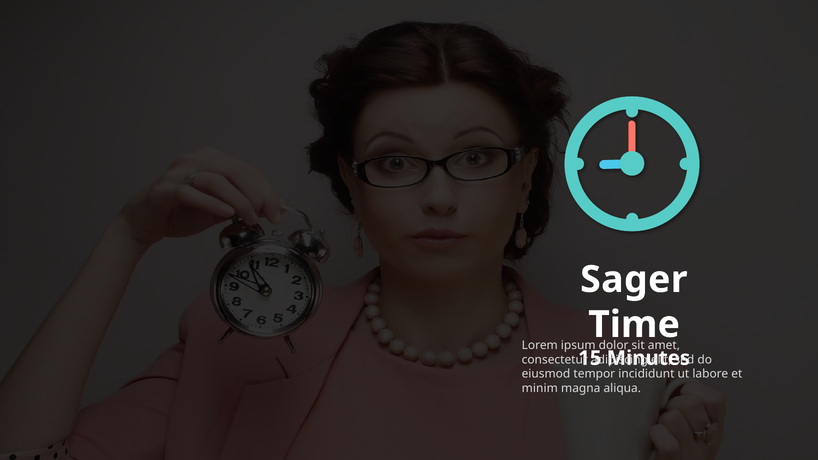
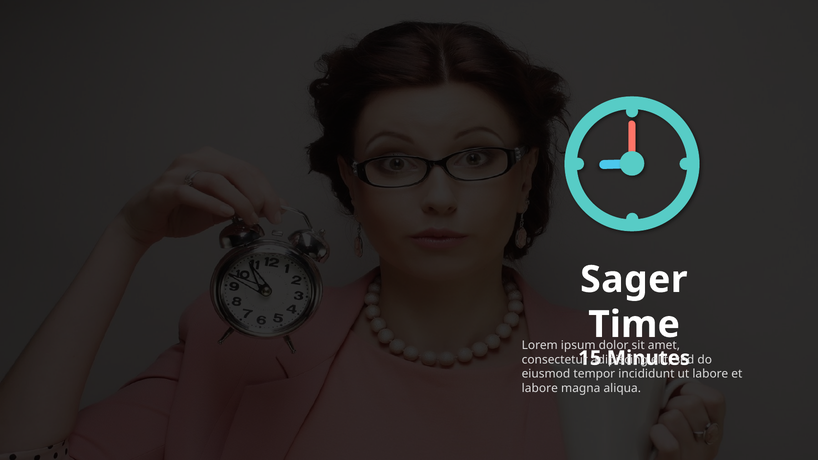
minim: minim -> labore (540, 388)
